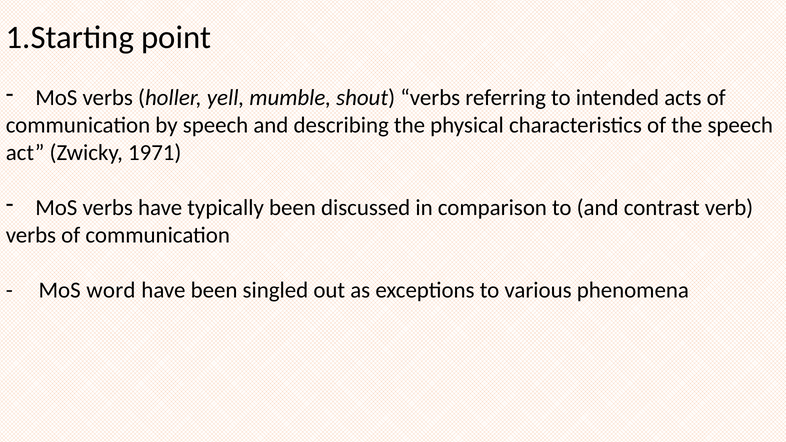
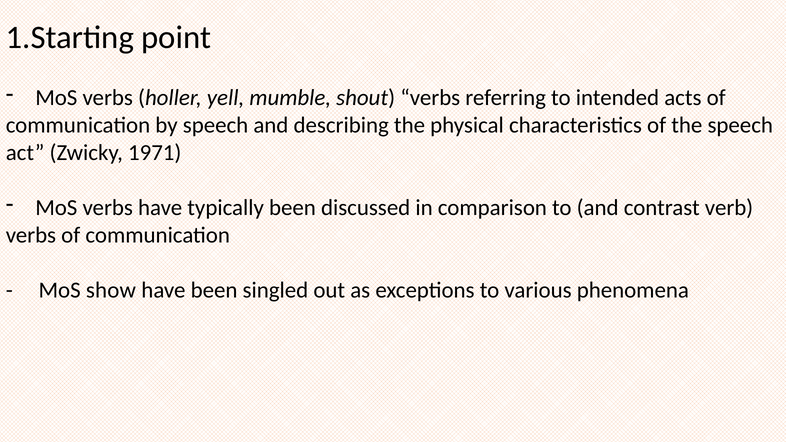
word: word -> show (111, 290)
